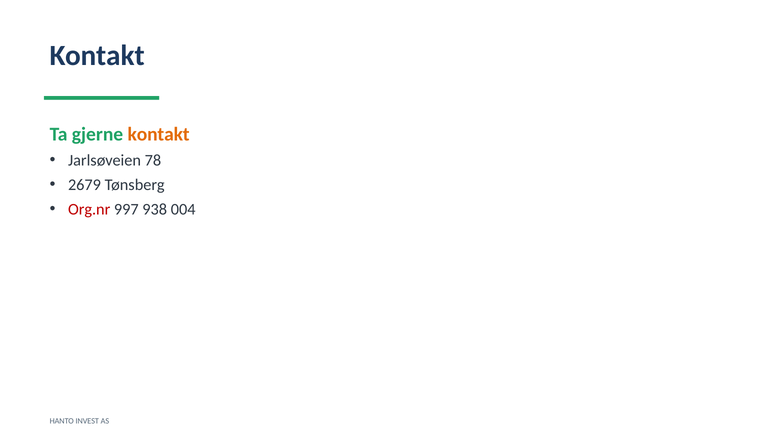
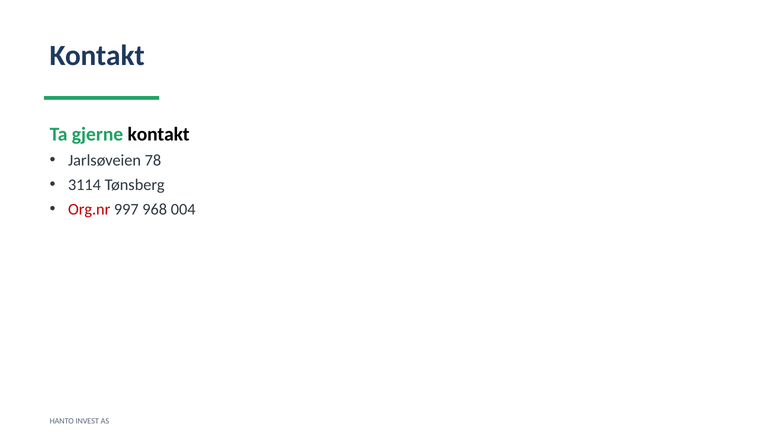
kontakt colour: orange -> black (159, 134)
2679: 2679 -> 3114 (84, 185)
938: 938 -> 968 (155, 209)
